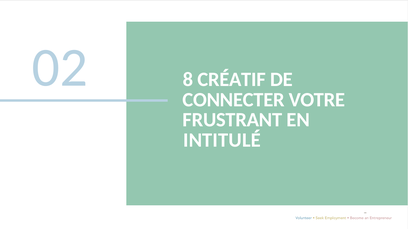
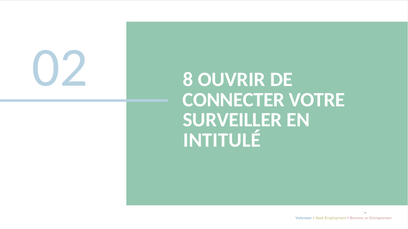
CRÉATIF: CRÉATIF -> OUVRIR (232, 80)
FRUSTRANT: FRUSTRANT -> SURVEILLER (232, 120)
